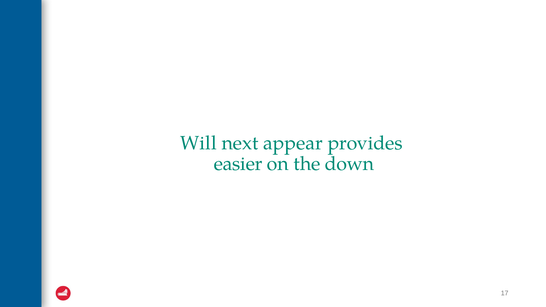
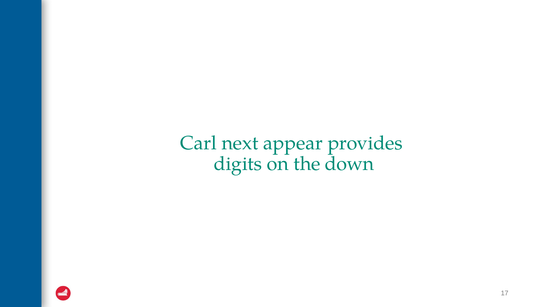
Will: Will -> Carl (198, 143)
easier: easier -> digits (238, 164)
